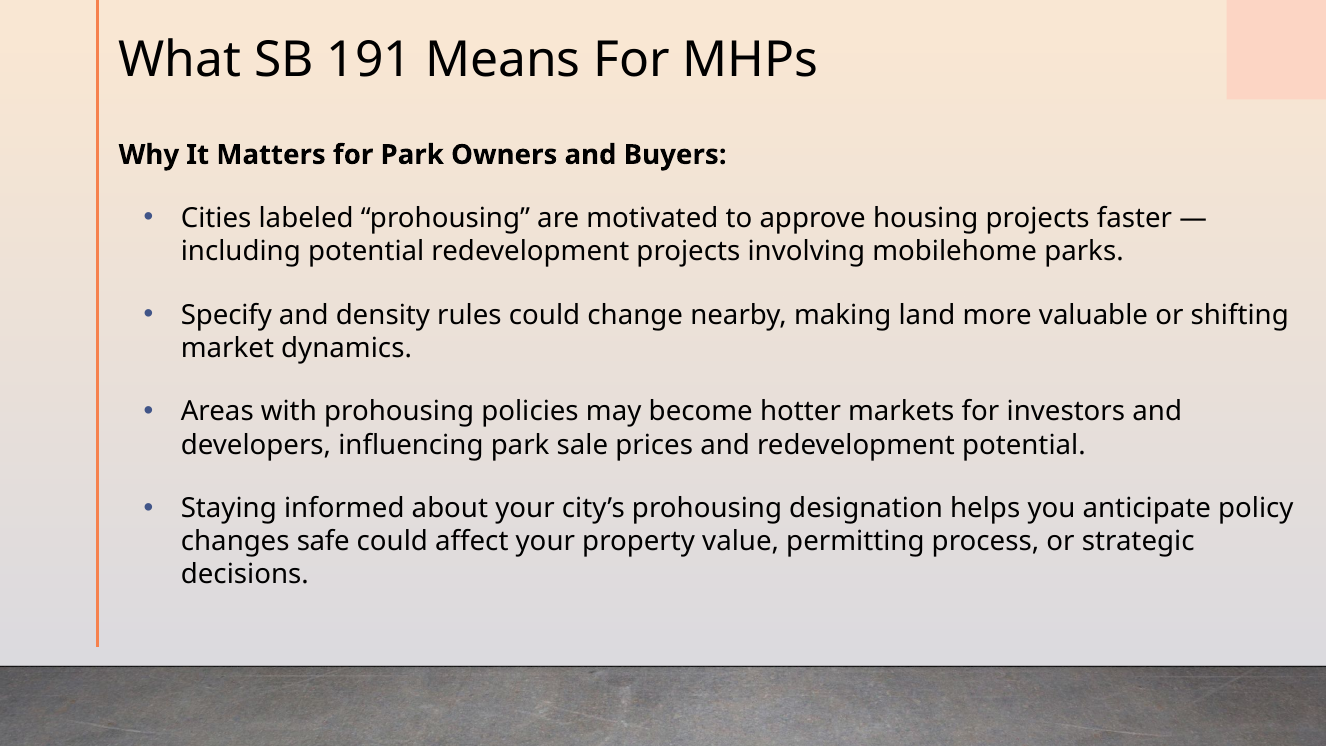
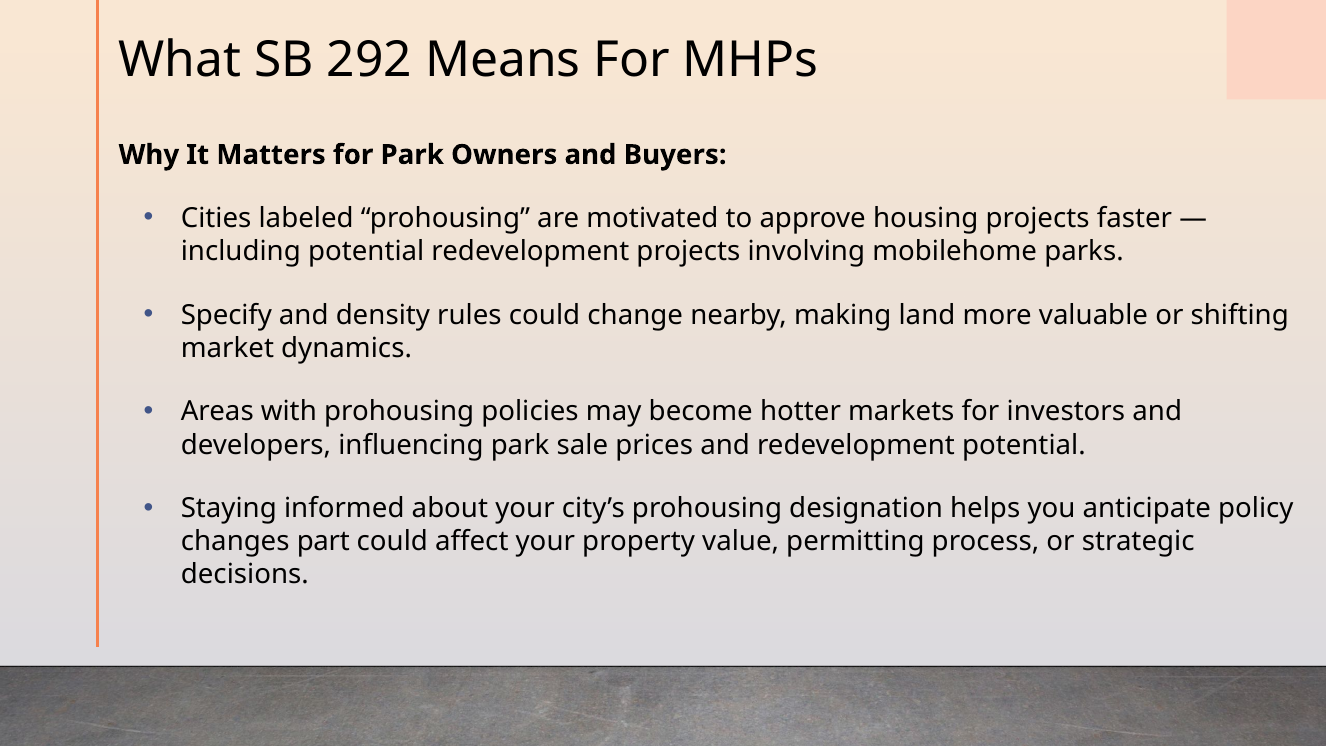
191: 191 -> 292 (370, 60)
safe: safe -> part (323, 542)
